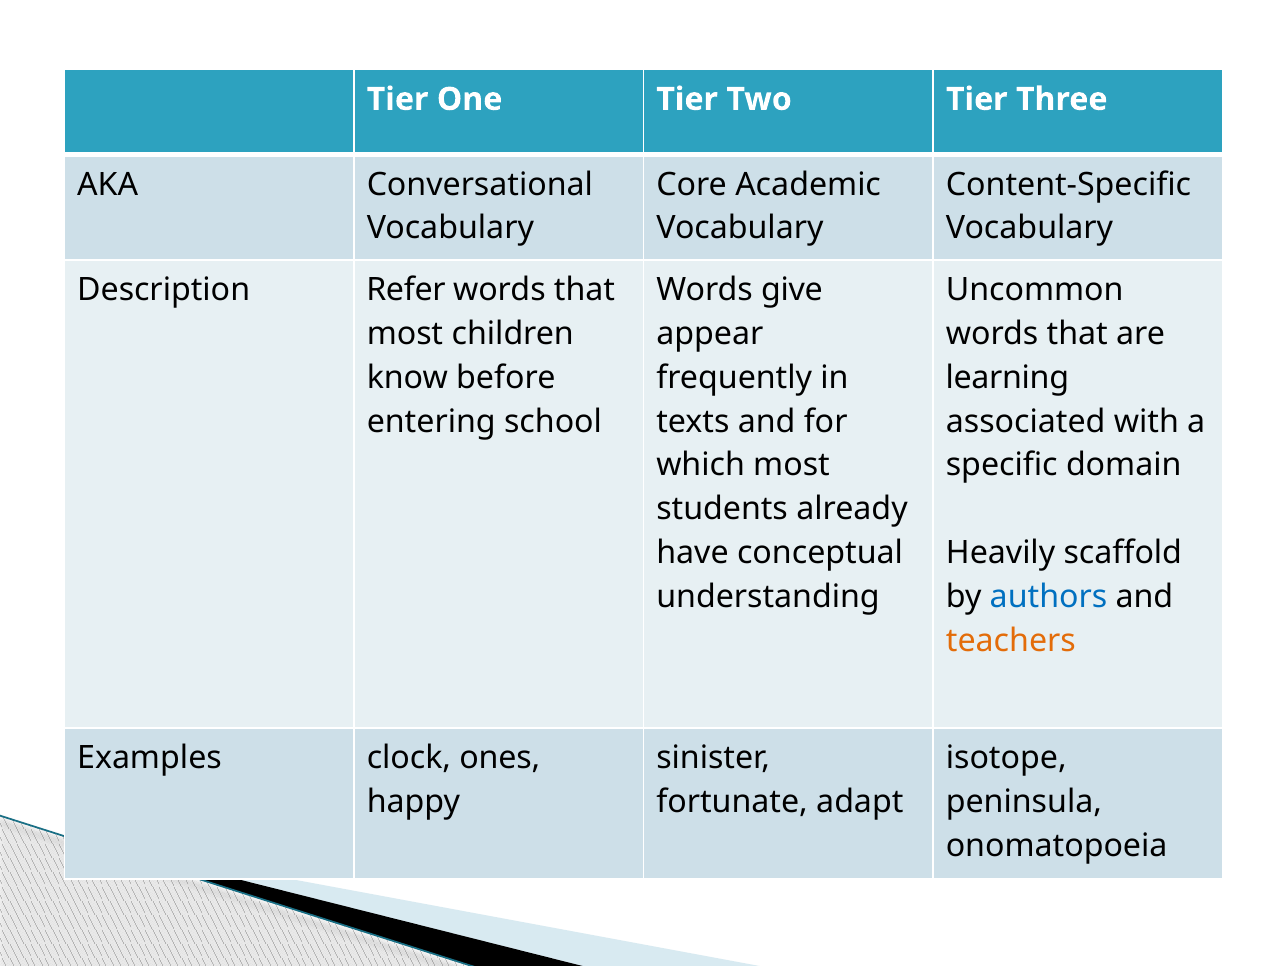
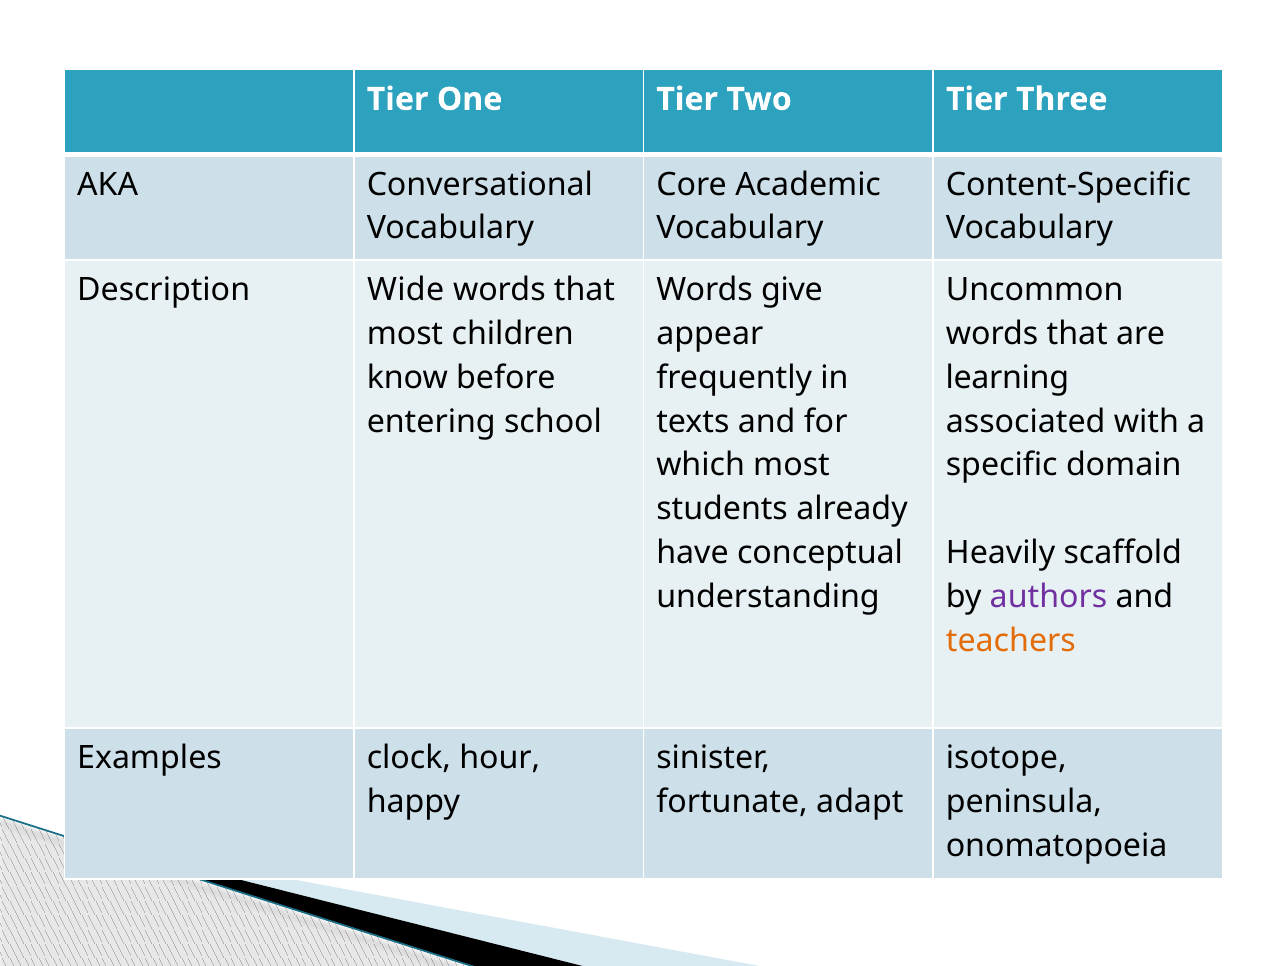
Refer: Refer -> Wide (406, 290)
authors colour: blue -> purple (1049, 596)
ones: ones -> hour (500, 758)
